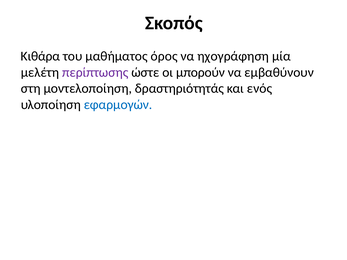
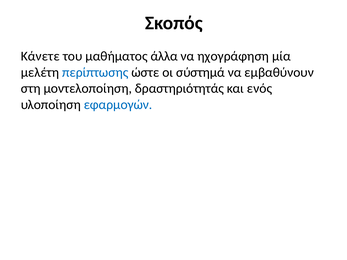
Κιθάρα: Κιθάρα -> Κάνετε (40, 56)
όρος: όρος -> άλλα (164, 56)
περίπτωσης colour: purple -> blue (95, 72)
μπορούν: μπορούν -> σύστημά (201, 72)
